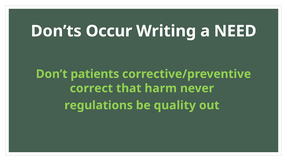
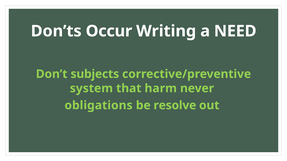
patients: patients -> subjects (95, 74)
correct: correct -> system (91, 89)
regulations: regulations -> obligations (99, 106)
quality: quality -> resolve (175, 106)
